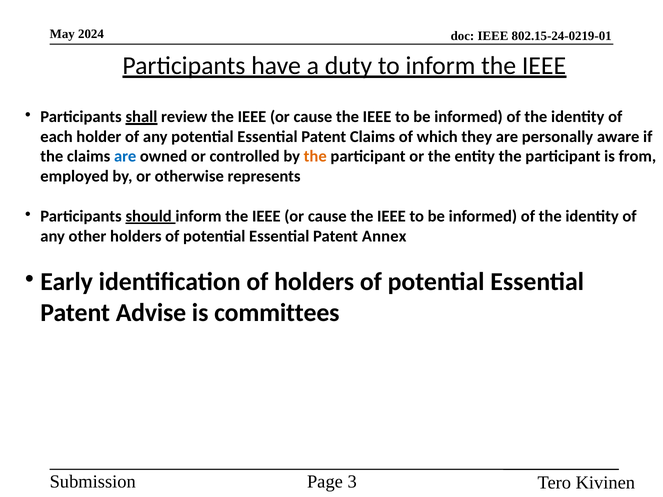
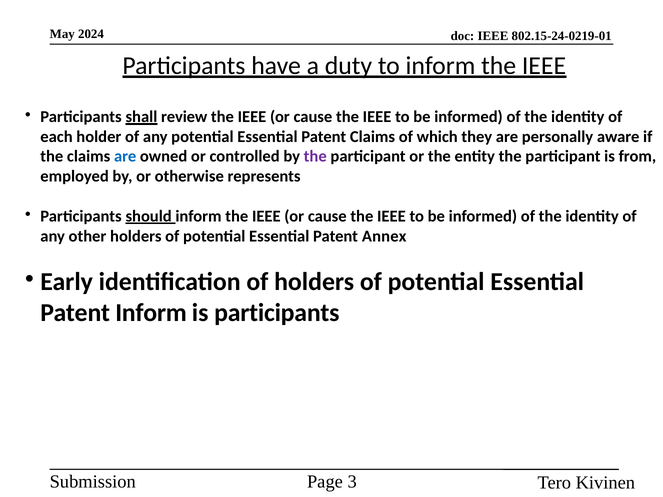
the colour: orange -> purple (315, 157)
Patent Advise: Advise -> Inform (151, 313)
is committees: committees -> participants (277, 313)
